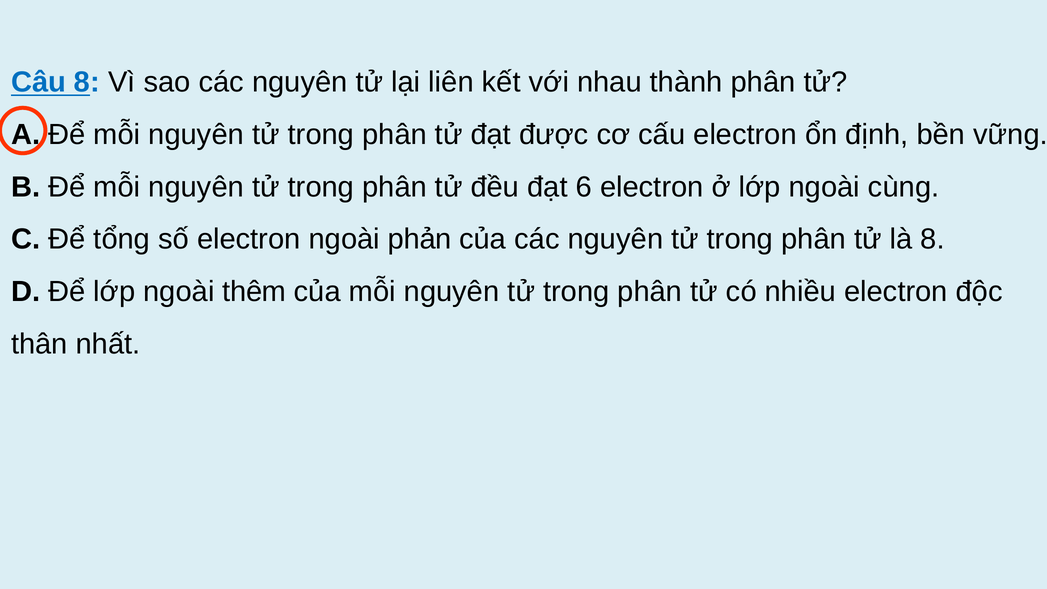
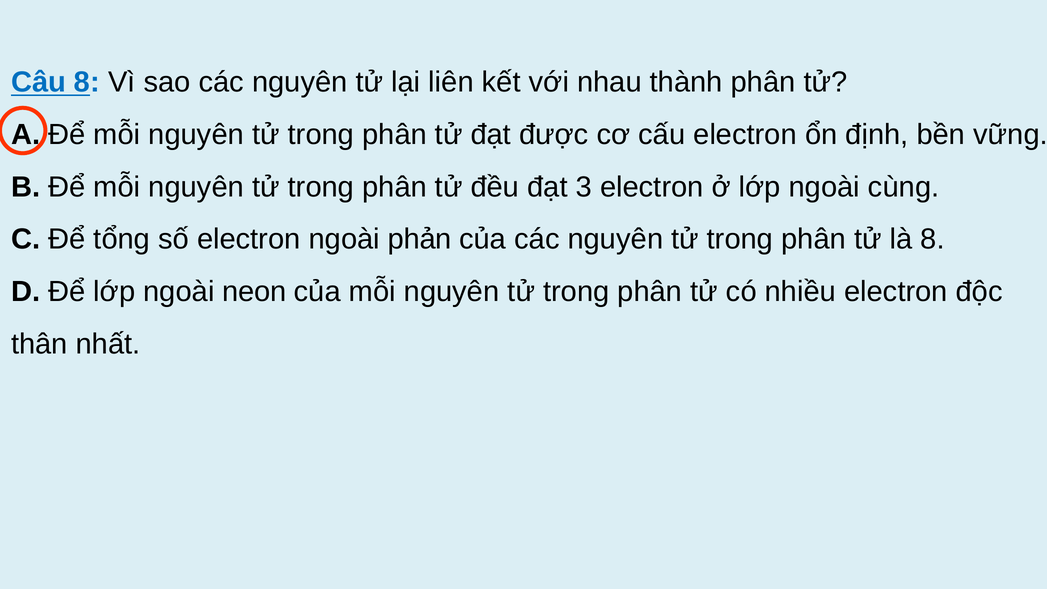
6: 6 -> 3 (584, 187)
thêm: thêm -> neon (254, 292)
